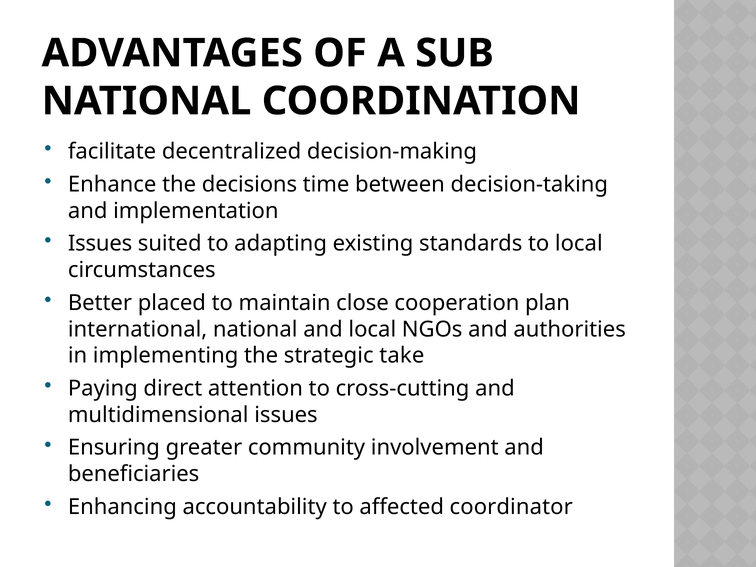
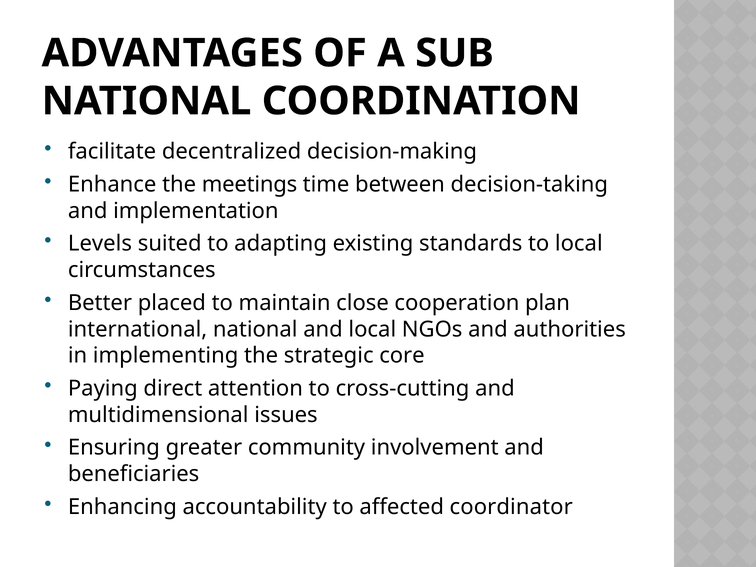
decisions: decisions -> meetings (250, 184)
Issues: Issues -> Levels (100, 244)
take: take -> core (402, 356)
